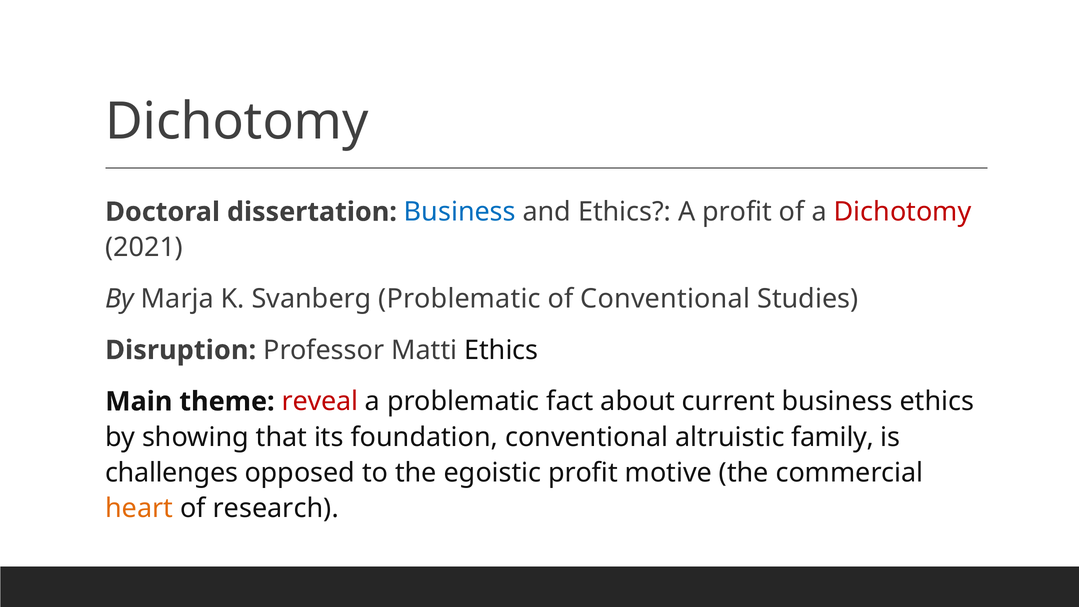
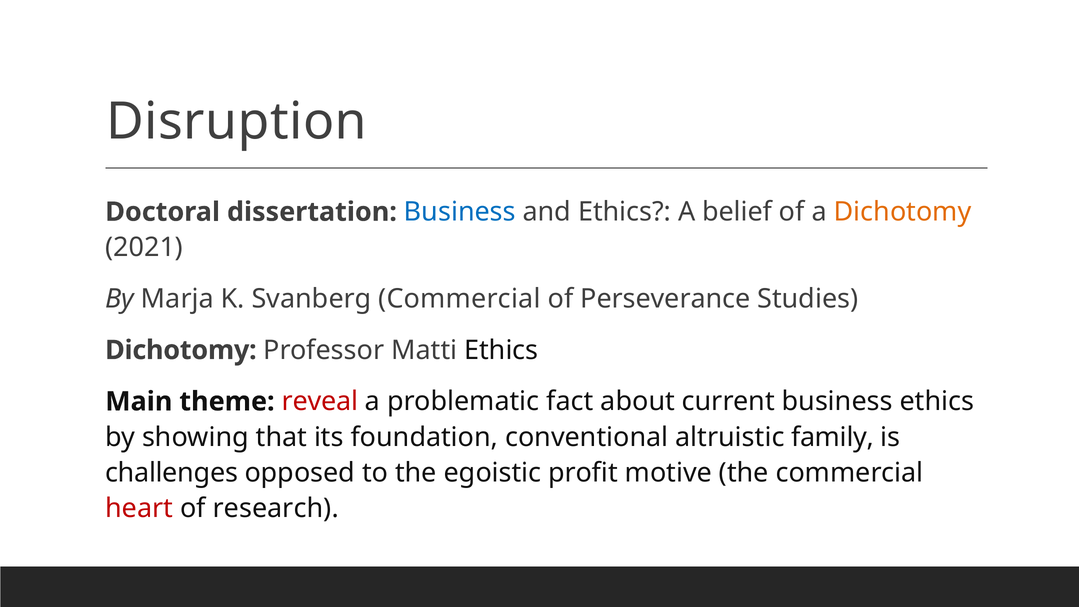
Dichotomy: Dichotomy -> Disruption (236, 121)
A profit: profit -> belief (737, 212)
Dichotomy colour: red -> orange (903, 212)
Svanberg Problematic: Problematic -> Commercial (459, 299)
of Conventional: Conventional -> Perseverance (665, 299)
Disruption: Disruption -> Dichotomy (181, 350)
heart colour: orange -> red (139, 508)
